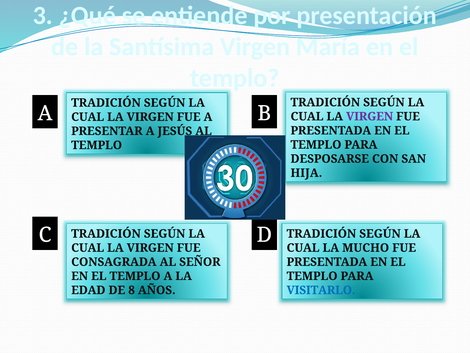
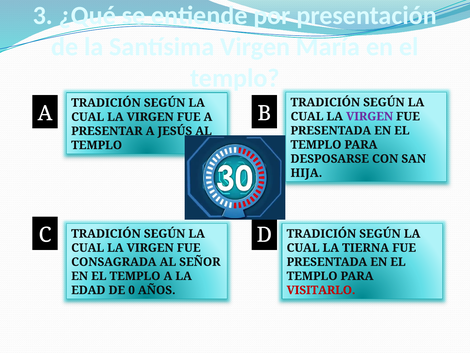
MUCHO: MUCHO -> TIERNA (366, 248)
8: 8 -> 0 (132, 290)
VISITARLO colour: blue -> red (321, 290)
